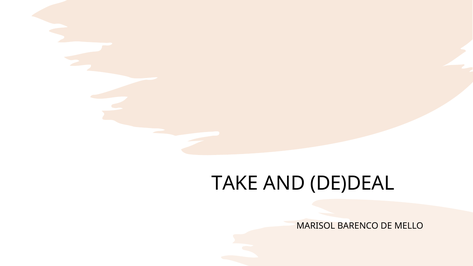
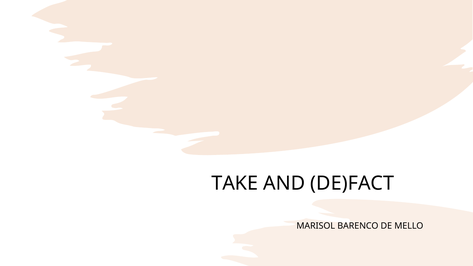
DE)DEAL: DE)DEAL -> DE)FACT (352, 184)
